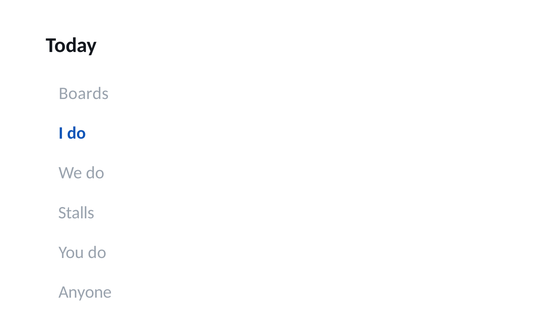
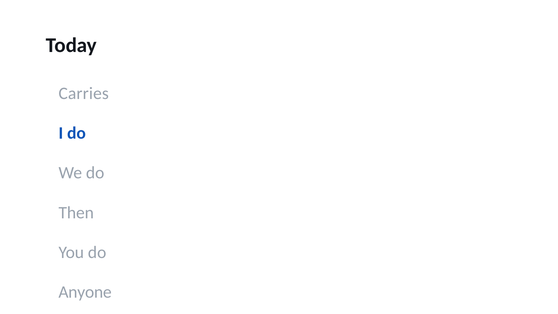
Boards: Boards -> Carries (84, 93)
Stalls: Stalls -> Then (76, 213)
